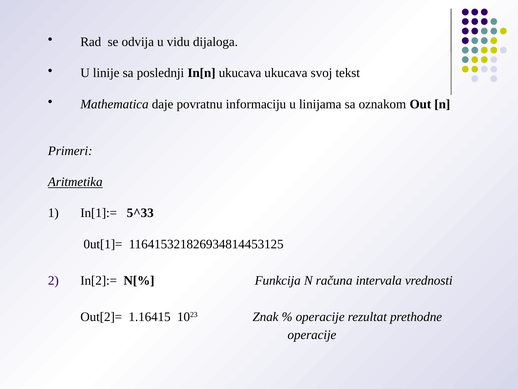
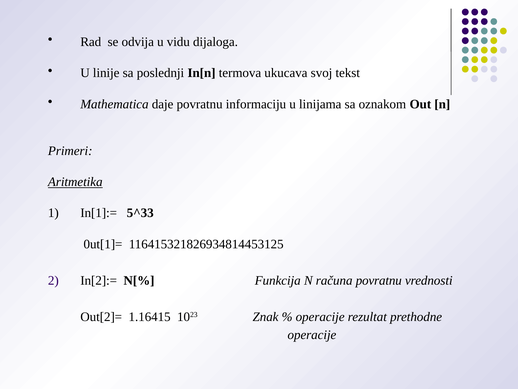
In[n ukucava: ukucava -> termova (240, 73)
računa intervala: intervala -> povratnu (379, 280)
